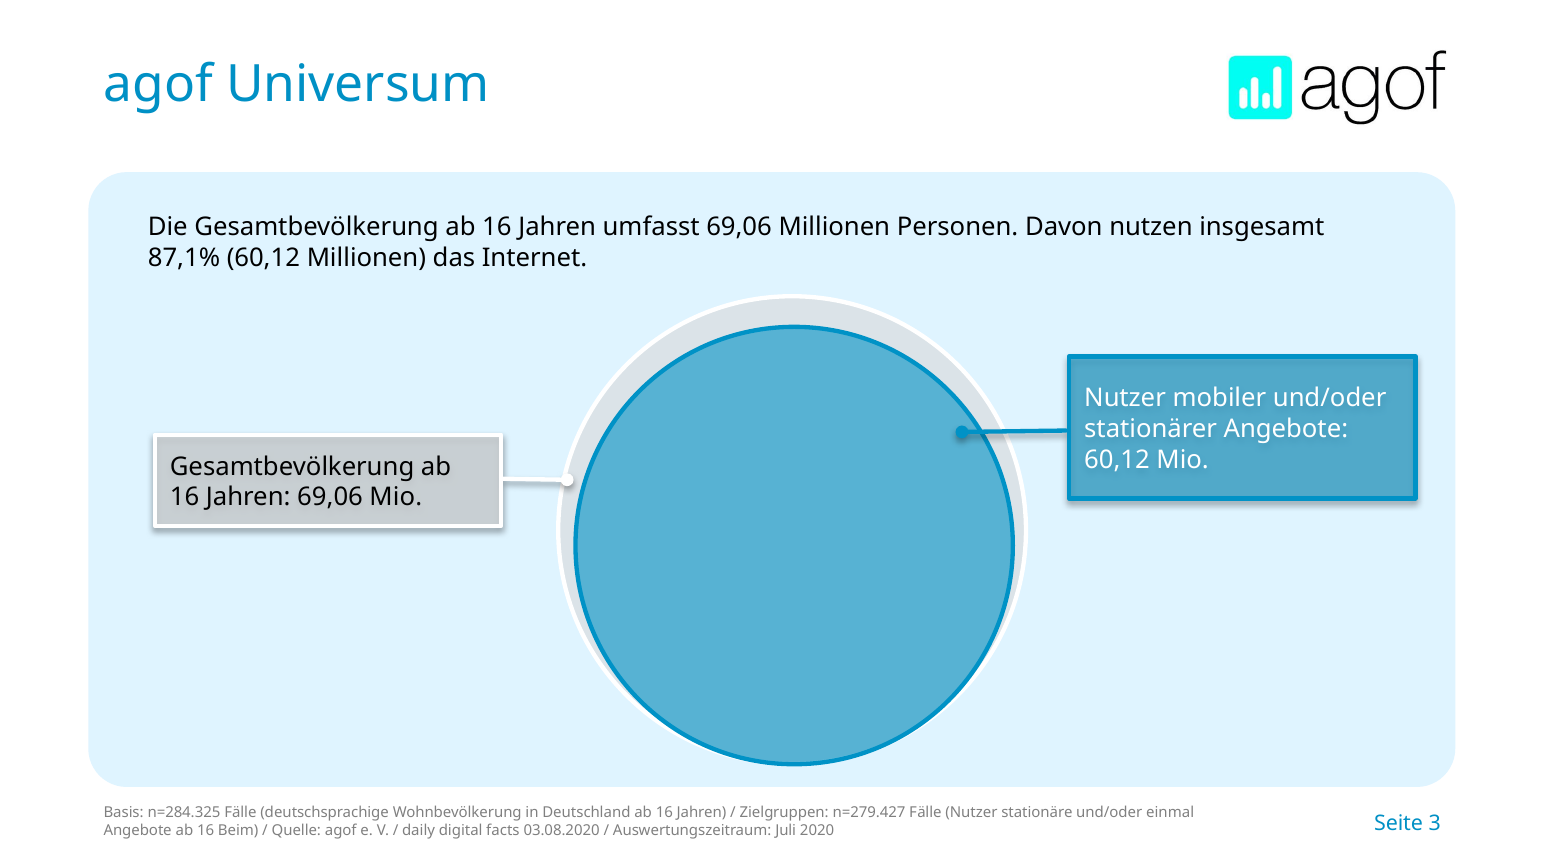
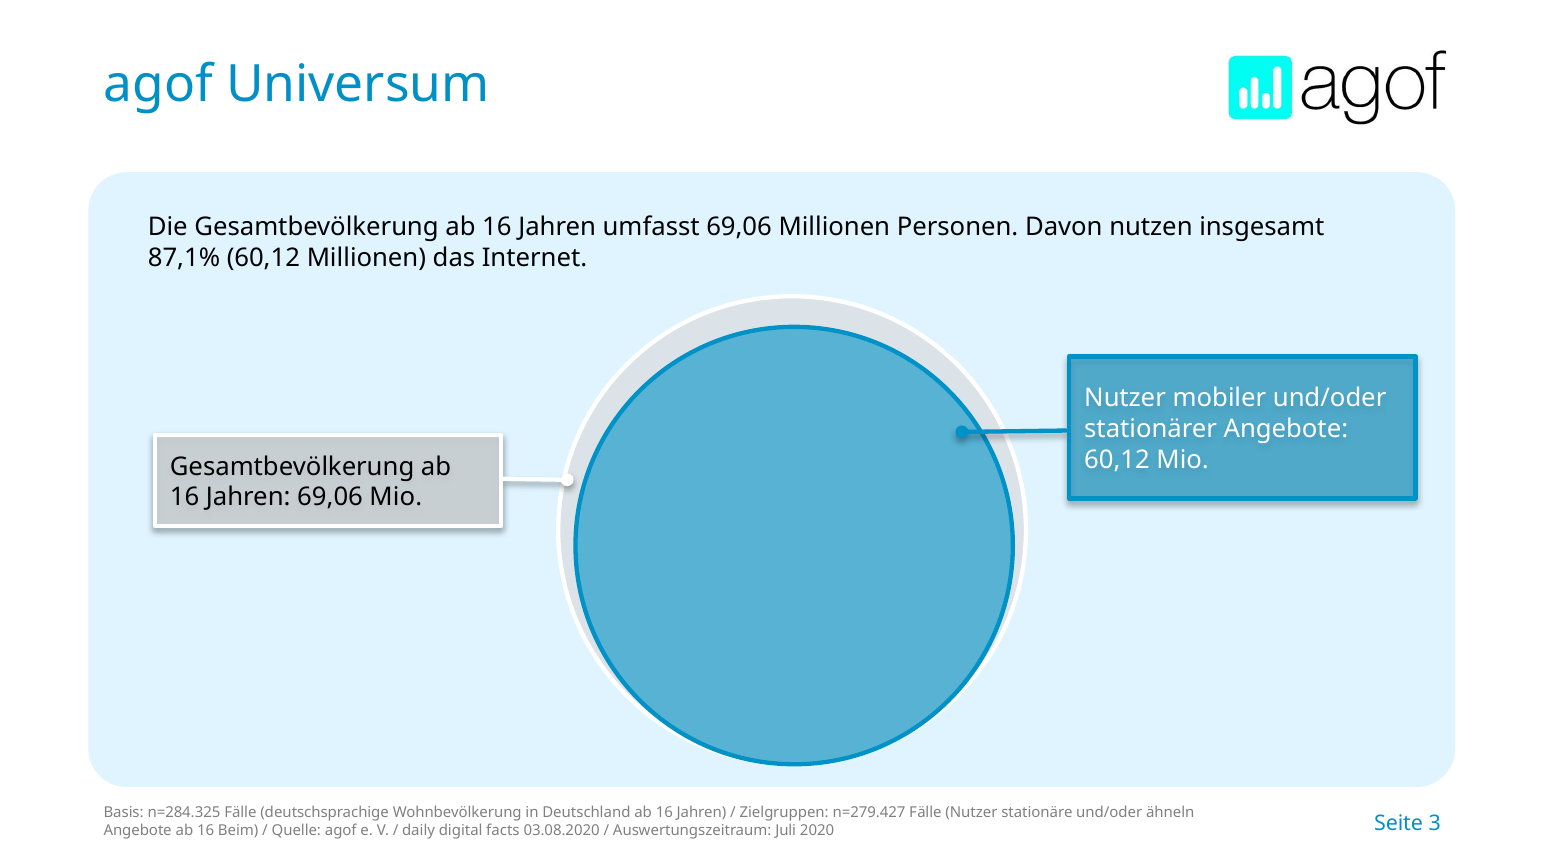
einmal: einmal -> ähneln (1170, 813)
